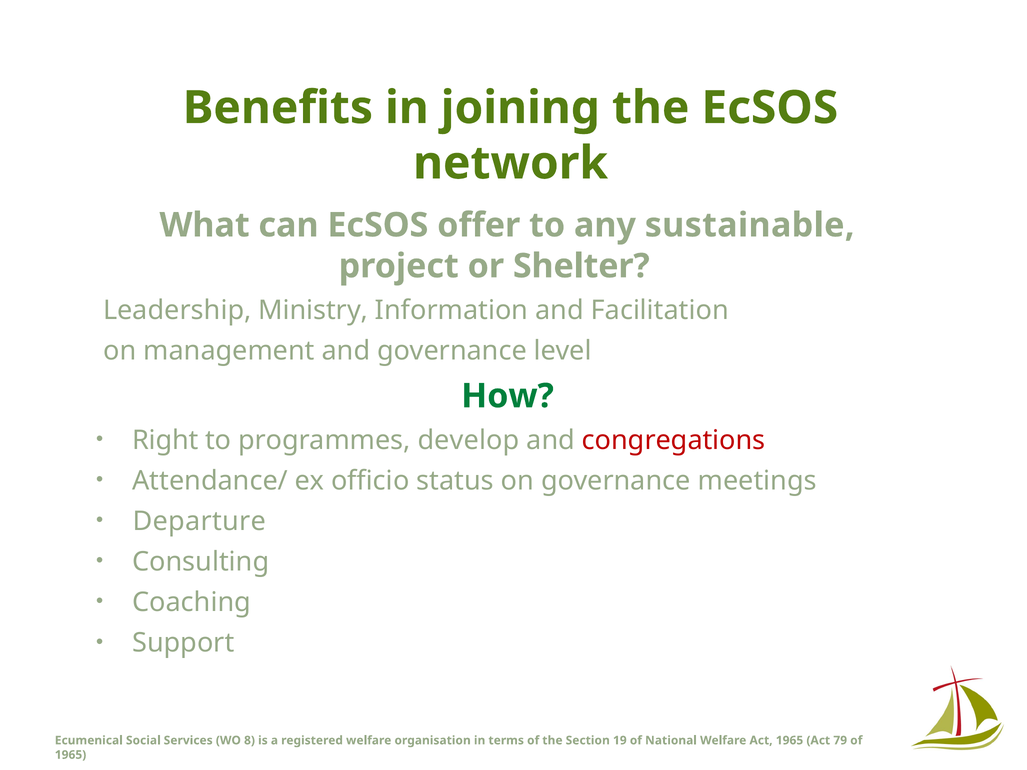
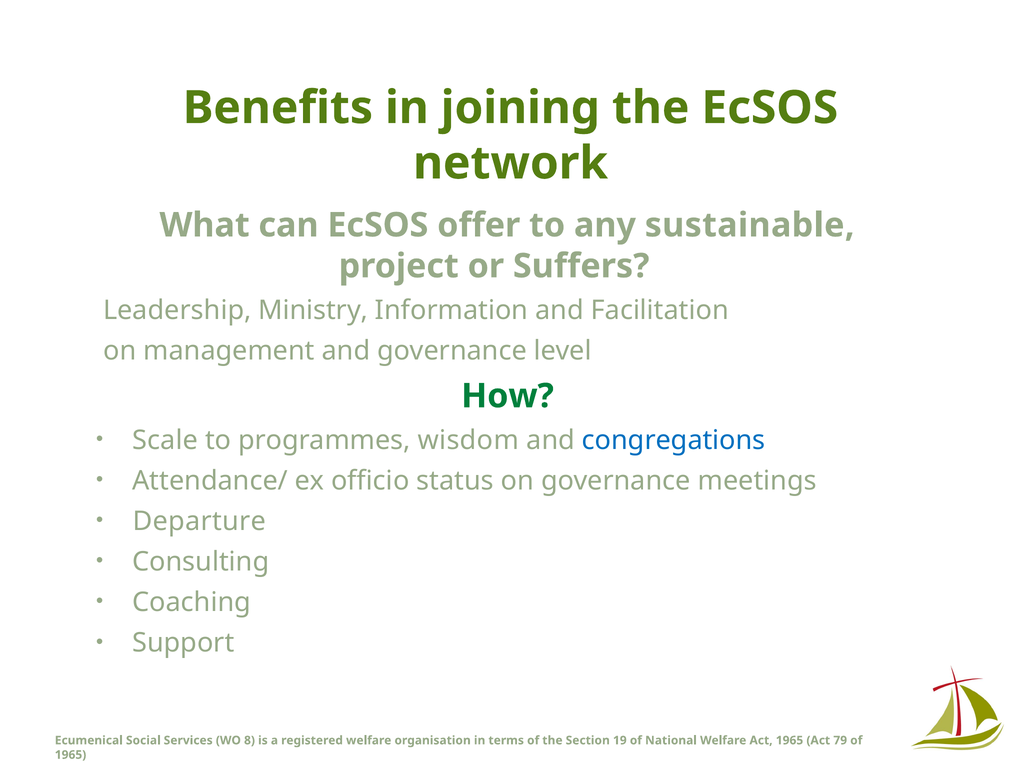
Shelter: Shelter -> Suffers (581, 266)
Right: Right -> Scale (165, 440)
develop: develop -> wisdom (468, 440)
congregations colour: red -> blue (674, 440)
